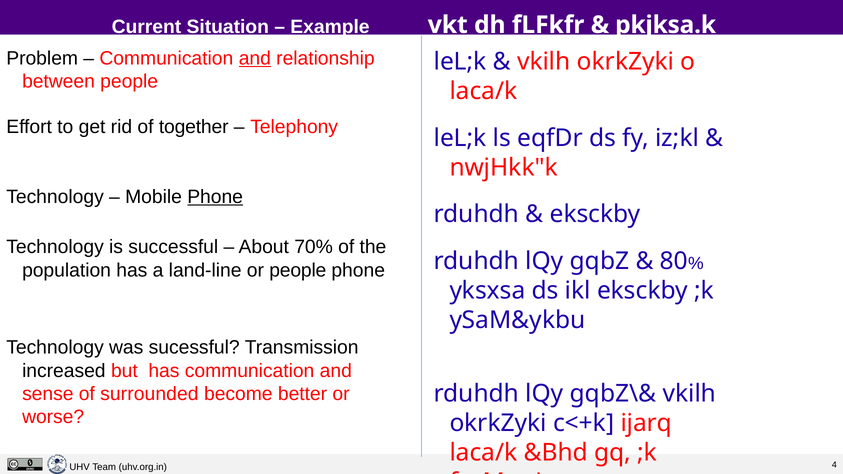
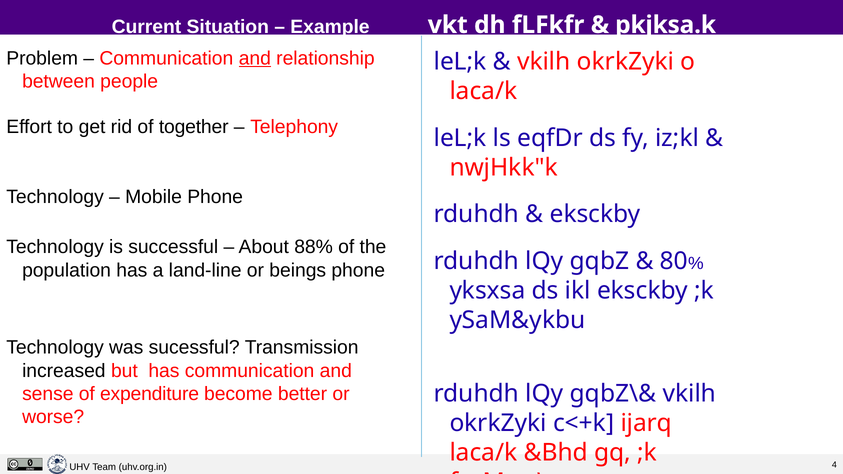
Phone underline: present -> none (215, 197)
70%: 70% -> 88% (314, 247)
or people: people -> beings (298, 270)
surrounded: surrounded -> expenditure (150, 394)
